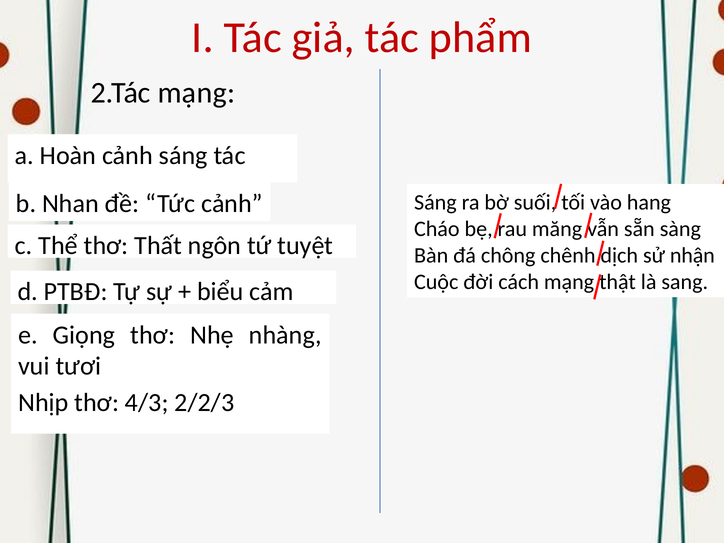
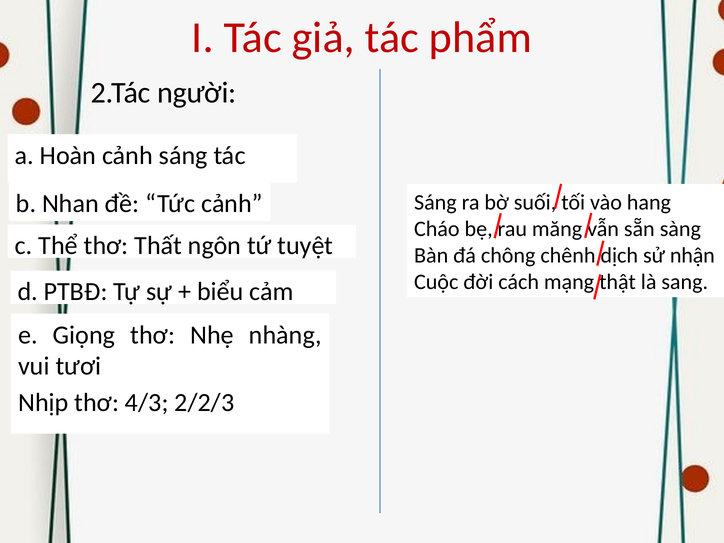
2.Tác mạng: mạng -> người (197, 93)
